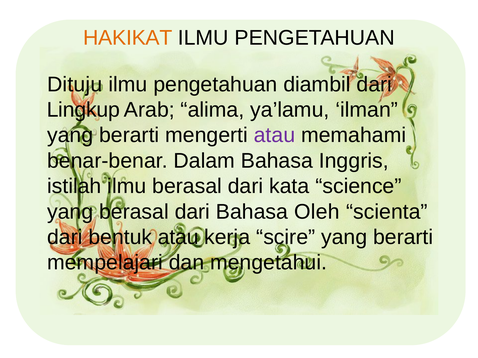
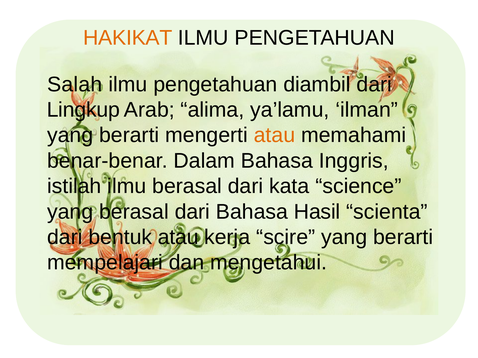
Dituju: Dituju -> Salah (75, 84)
atau colour: purple -> orange (274, 135)
Oleh: Oleh -> Hasil (317, 212)
